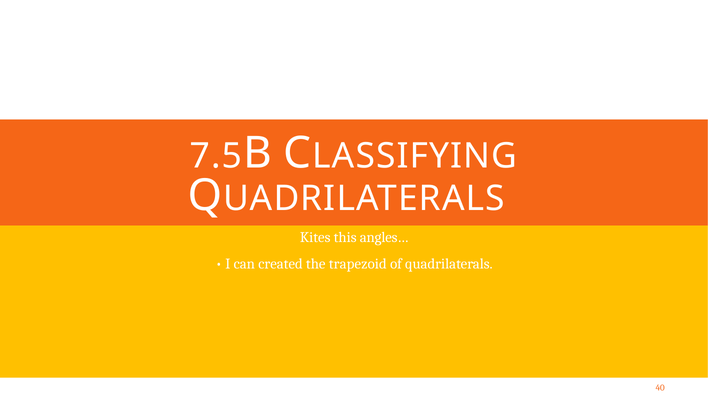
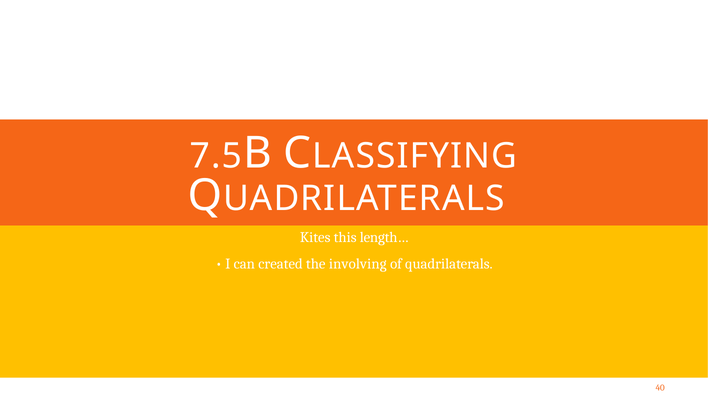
angles…: angles… -> length… (384, 238)
trapezoid: trapezoid -> involving (358, 264)
